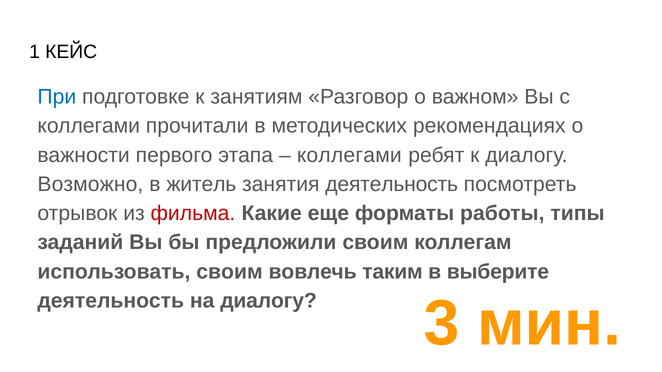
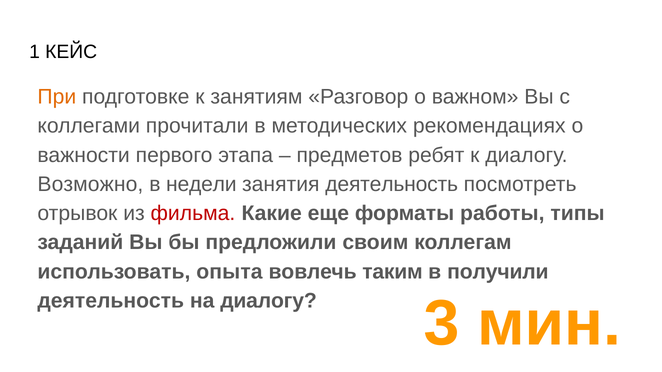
При colour: blue -> orange (57, 97)
коллегами: коллегами -> предметов (349, 155)
житель: житель -> недели (201, 184)
использовать своим: своим -> опыта (229, 272)
выберите: выберите -> получили (498, 272)
